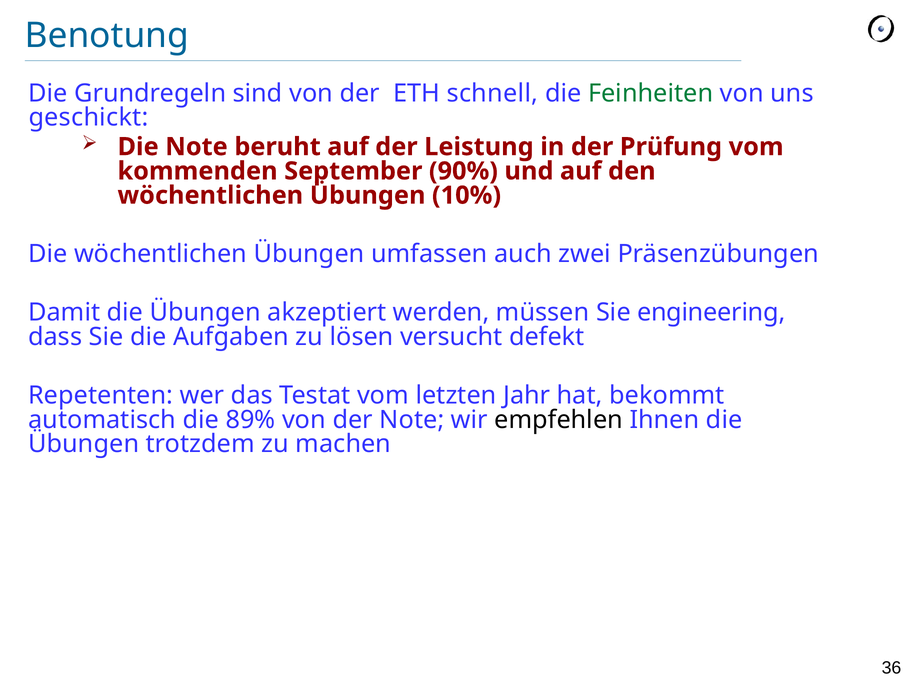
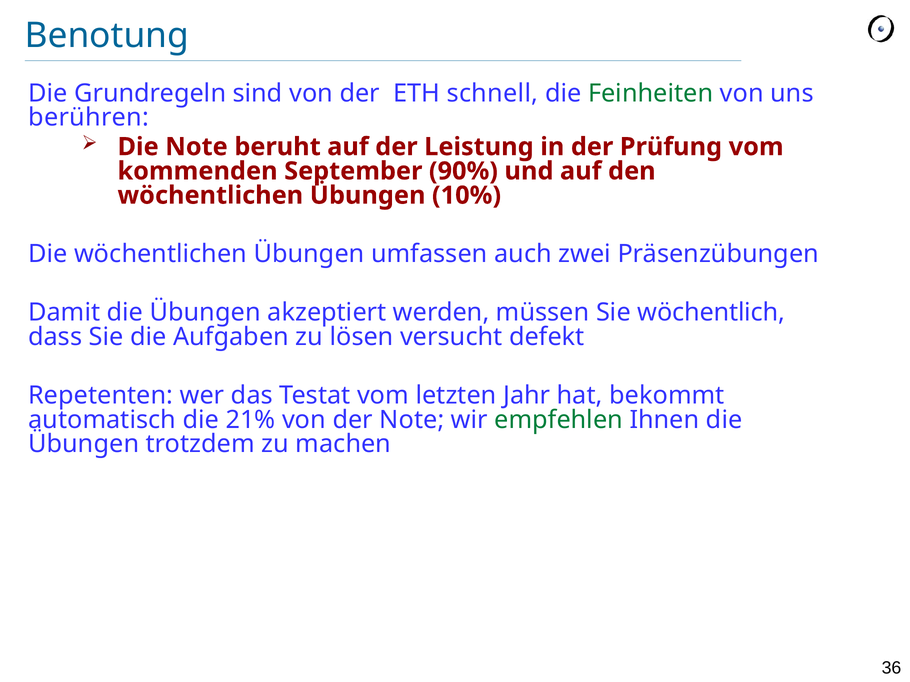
geschickt: geschickt -> berühren (89, 118)
engineering: engineering -> wöchentlich (711, 313)
89%: 89% -> 21% (251, 420)
empfehlen colour: black -> green (559, 420)
